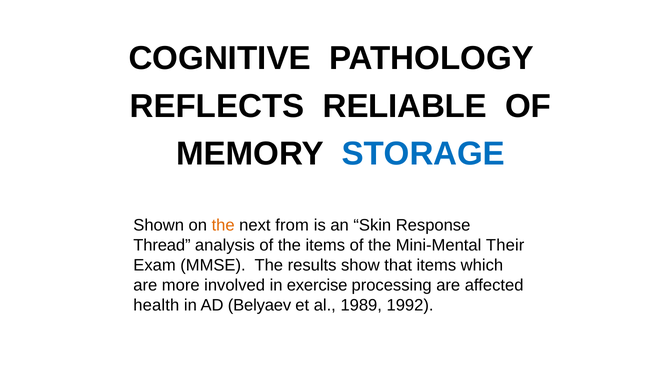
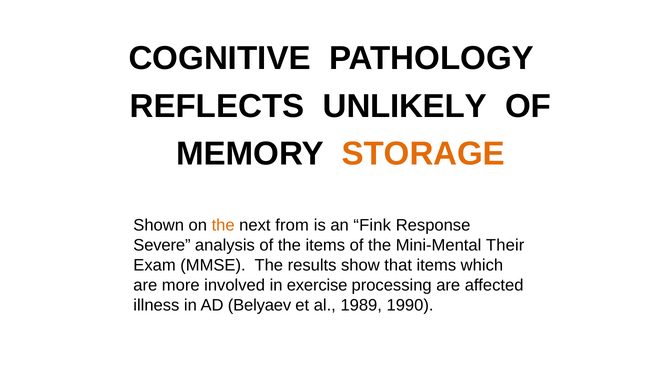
RELIABLE: RELIABLE -> UNLIKELY (405, 106)
STORAGE colour: blue -> orange (423, 154)
Skin: Skin -> Fink (372, 225)
Thread: Thread -> Severe (162, 245)
health: health -> illness (156, 305)
1992: 1992 -> 1990 (410, 305)
